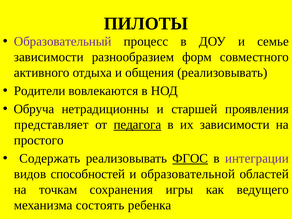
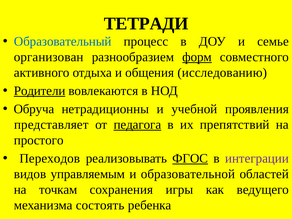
ПИЛОТЫ: ПИЛОТЫ -> ТЕТРАДИ (146, 24)
Образовательный colour: purple -> blue (63, 41)
зависимости: зависимости -> организован (49, 57)
форм underline: none -> present (197, 57)
общения реализовывать: реализовывать -> исследованию (222, 73)
Родители underline: none -> present (40, 91)
старшей: старшей -> учебной (194, 109)
их зависимости: зависимости -> препятствий (235, 125)
Содержать: Содержать -> Переходов (50, 158)
способностей: способностей -> управляемым (88, 174)
